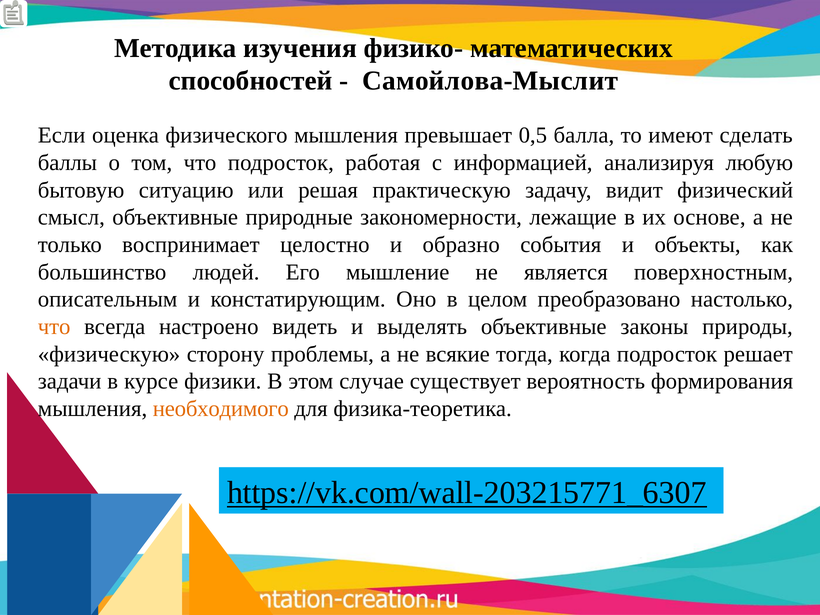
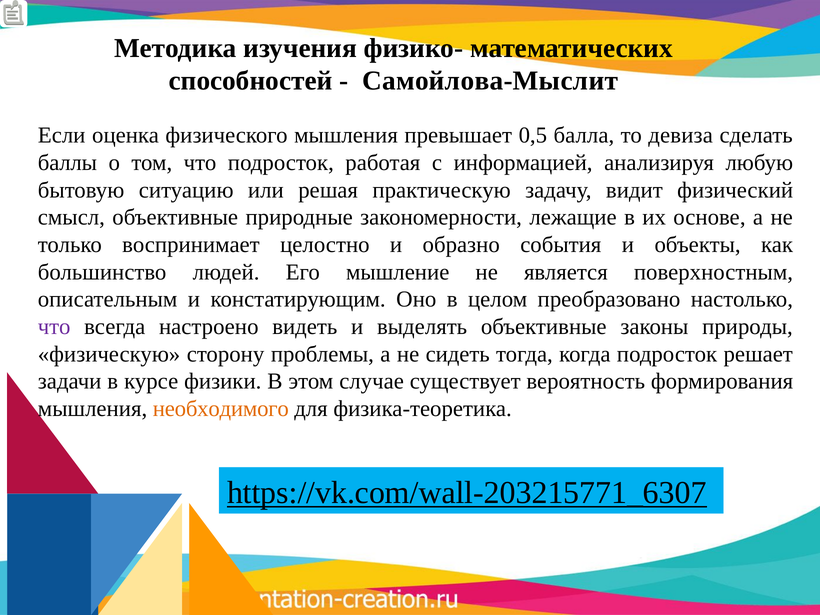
имеют: имеют -> девиза (681, 135)
что colour: orange -> purple (54, 327)
всякие: всякие -> сидеть (458, 354)
